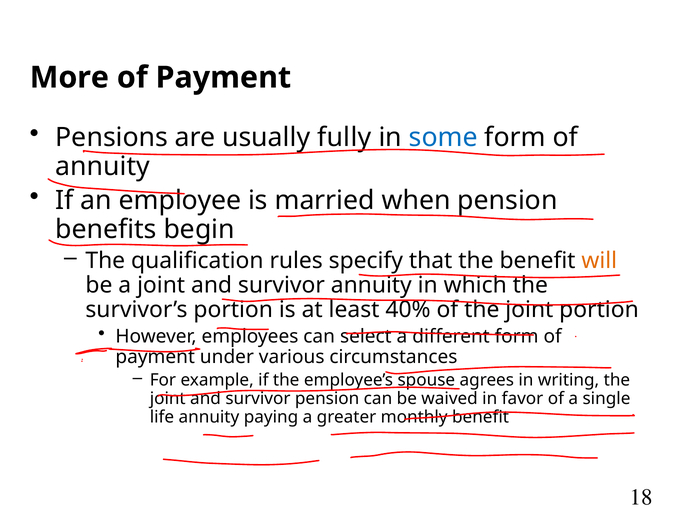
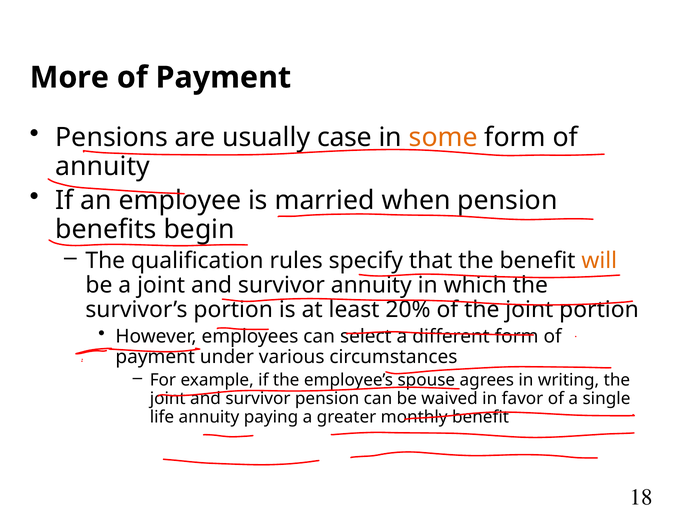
fully: fully -> case (344, 138)
some colour: blue -> orange (443, 138)
40%: 40% -> 20% (408, 310)
